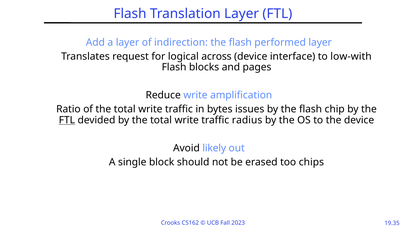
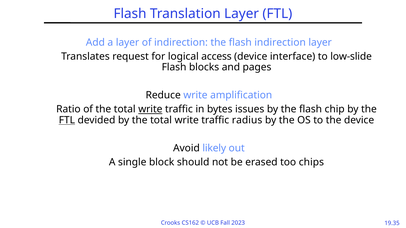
flash performed: performed -> indirection (280, 42)
across: across -> access (216, 56)
low-with: low-with -> low-slide (351, 56)
write underline: none -> present (150, 109)
